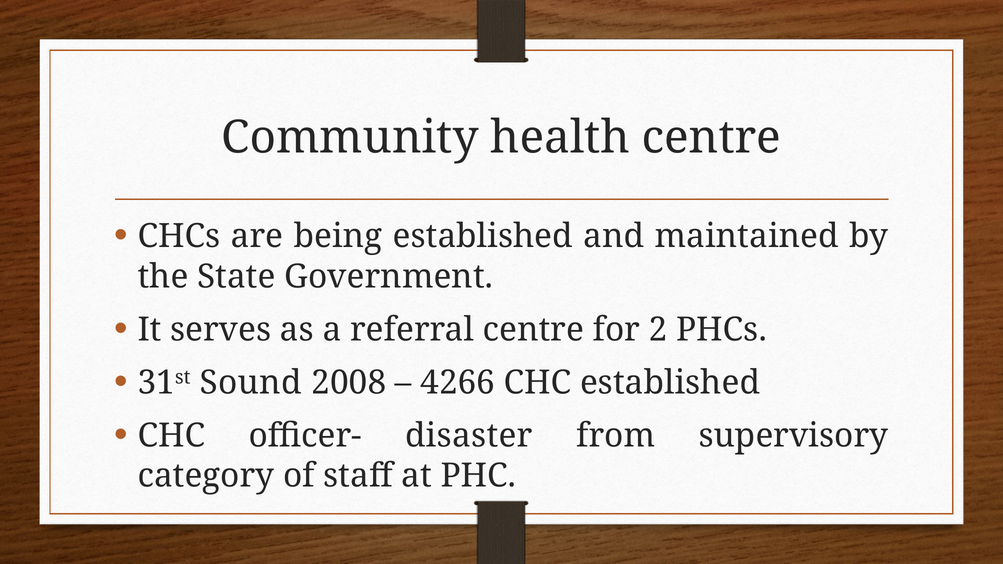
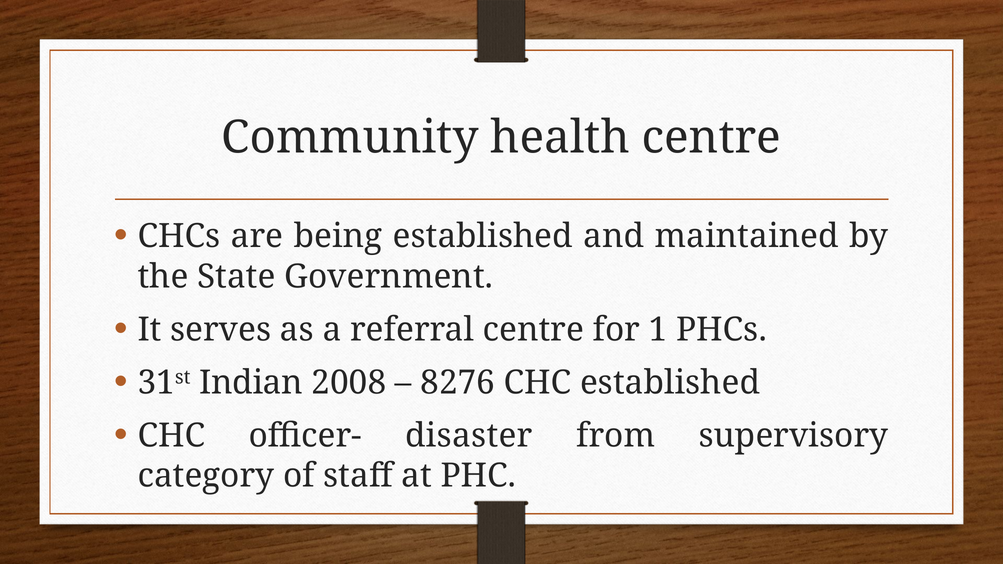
2: 2 -> 1 (658, 330)
Sound: Sound -> Indian (251, 383)
4266: 4266 -> 8276 (458, 383)
